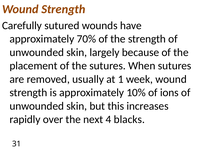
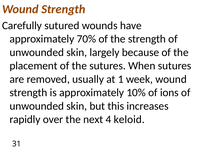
blacks: blacks -> keloid (129, 119)
